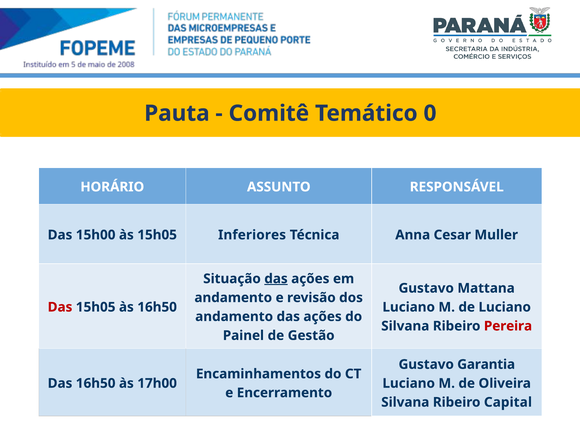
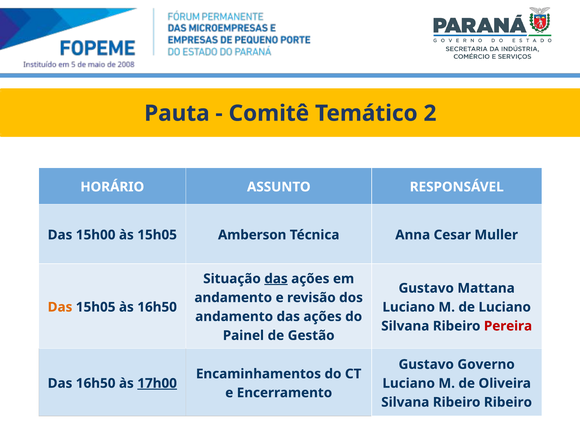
0: 0 -> 2 (430, 113)
Inferiores: Inferiores -> Amberson (252, 235)
Das colour: red -> orange (60, 307)
Garantia: Garantia -> Governo (486, 364)
17h00 underline: none -> present (157, 383)
Ribeiro Capital: Capital -> Ribeiro (508, 402)
